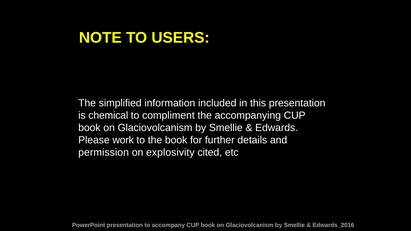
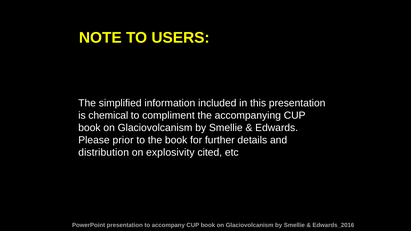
work: work -> prior (123, 140)
permission: permission -> distribution (104, 152)
